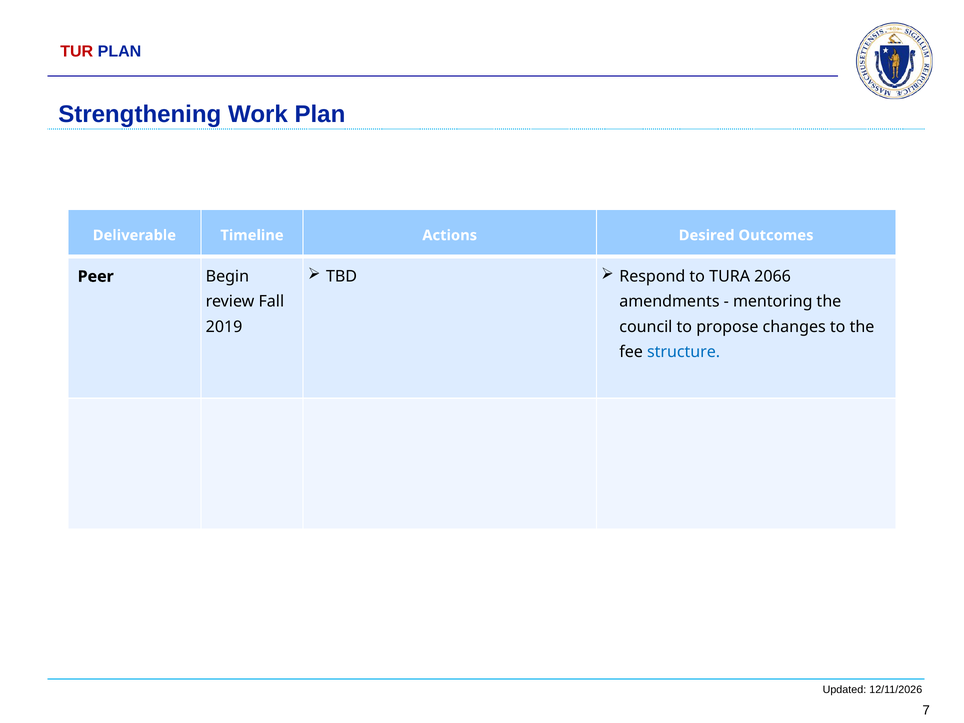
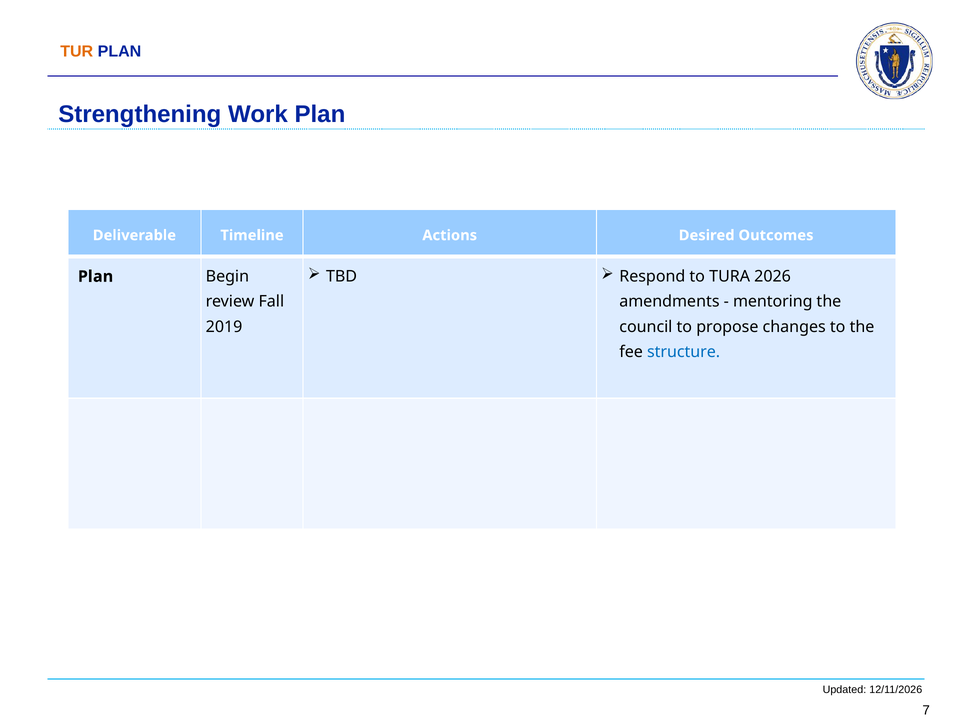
TUR colour: red -> orange (77, 51)
2066: 2066 -> 2026 (773, 277)
Peer: Peer -> Plan (96, 277)
